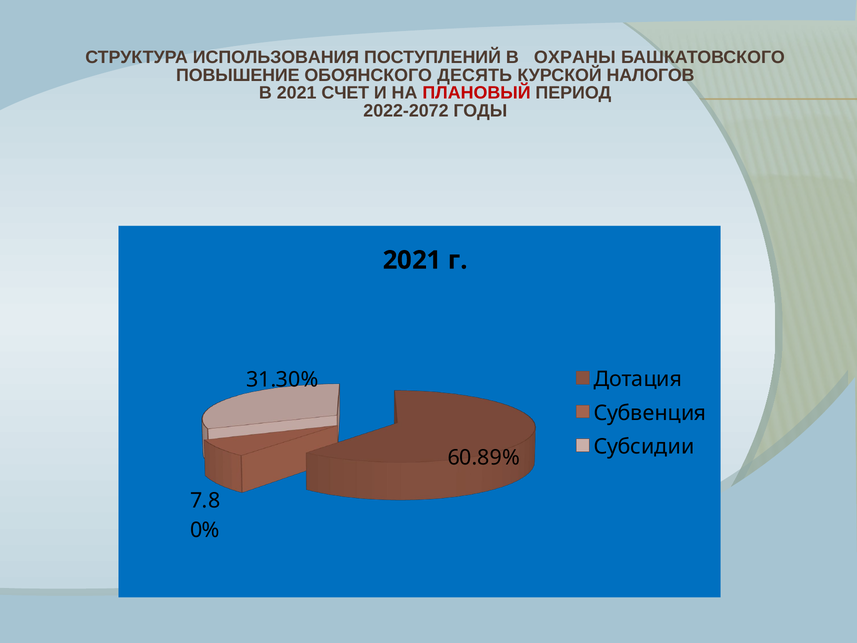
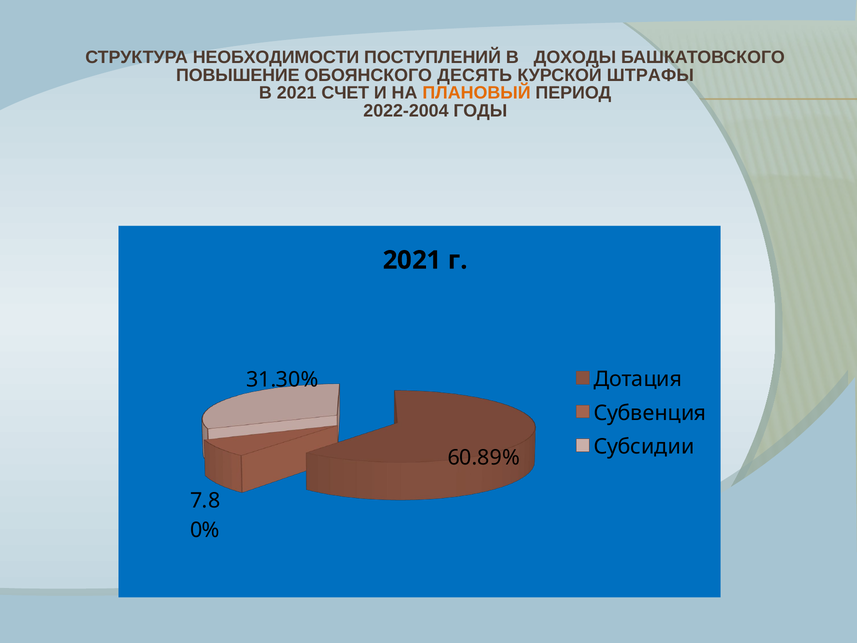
ИСПОЛЬЗОВАНИЯ: ИСПОЛЬЗОВАНИЯ -> НЕОБХОДИМОСТИ (276, 57)
ОХРАНЫ: ОХРАНЫ -> ДОХОДЫ (575, 57)
НАЛОГОВ: НАЛОГОВ -> ШТРАФЫ (650, 75)
ПЛАНОВЫЙ colour: red -> orange (477, 93)
2022-2072: 2022-2072 -> 2022-2004 (406, 111)
